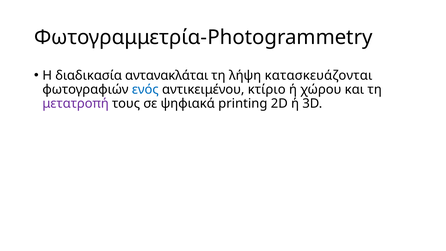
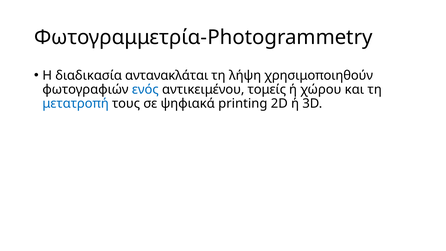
κατασκευάζονται: κατασκευάζονται -> χρησιμοποιηθούν (319, 75)
κτίριο: κτίριο -> τομείς (267, 89)
μετατροπή colour: purple -> blue (76, 104)
